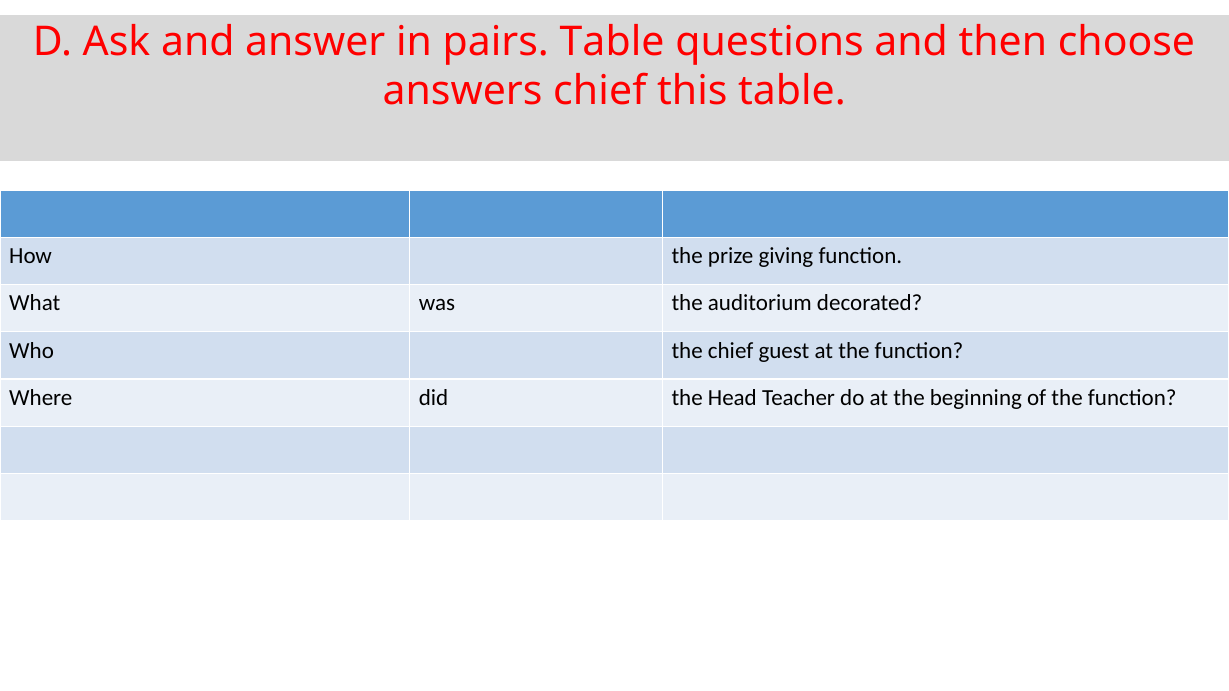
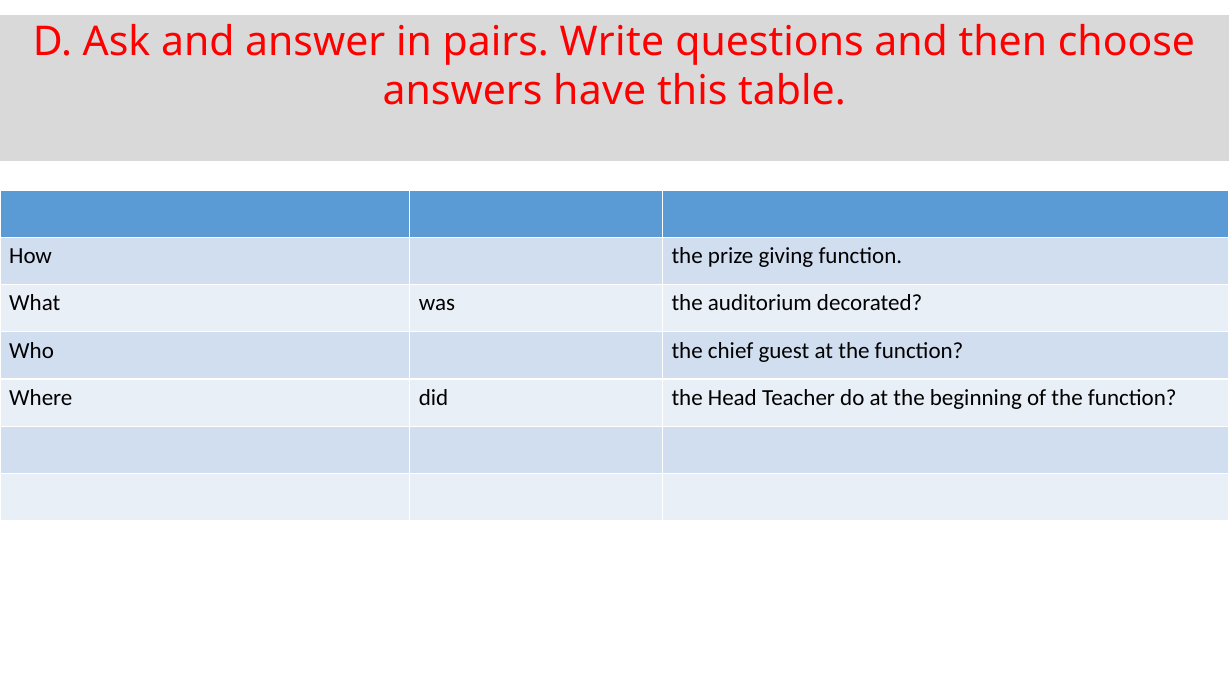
pairs Table: Table -> Write (612, 42)
answers chief: chief -> have (600, 91)
